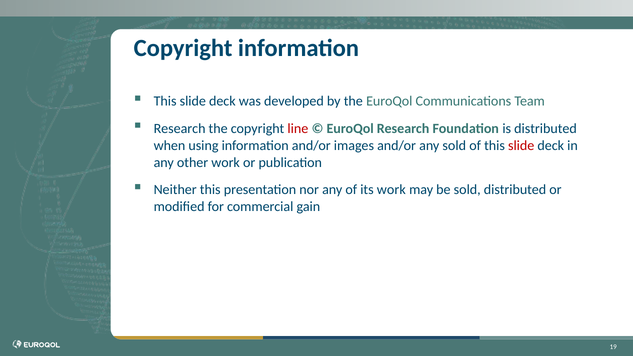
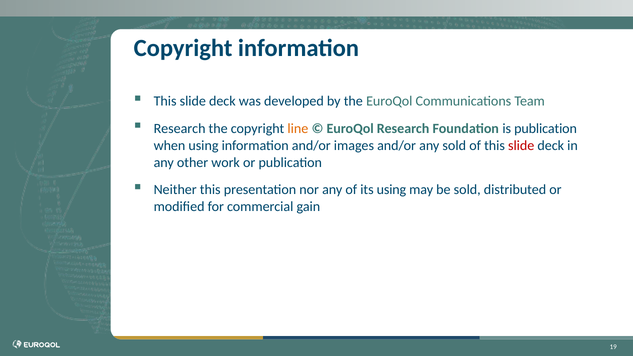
line colour: red -> orange (298, 129)
is distributed: distributed -> publication (546, 129)
its work: work -> using (391, 190)
